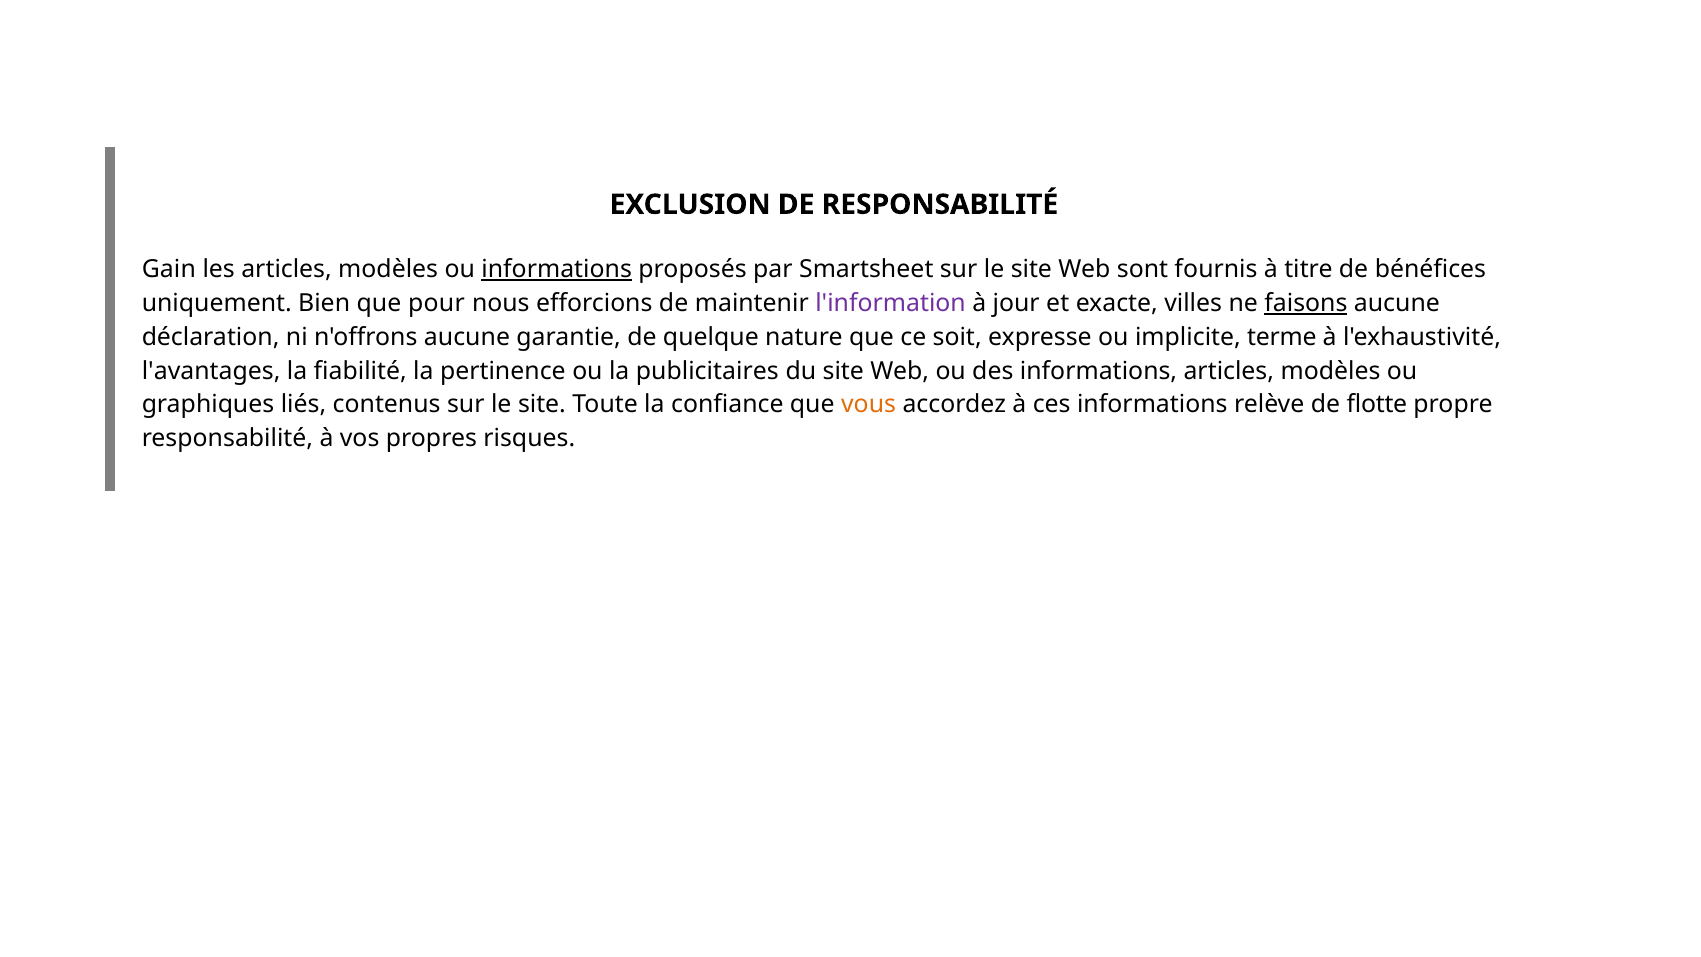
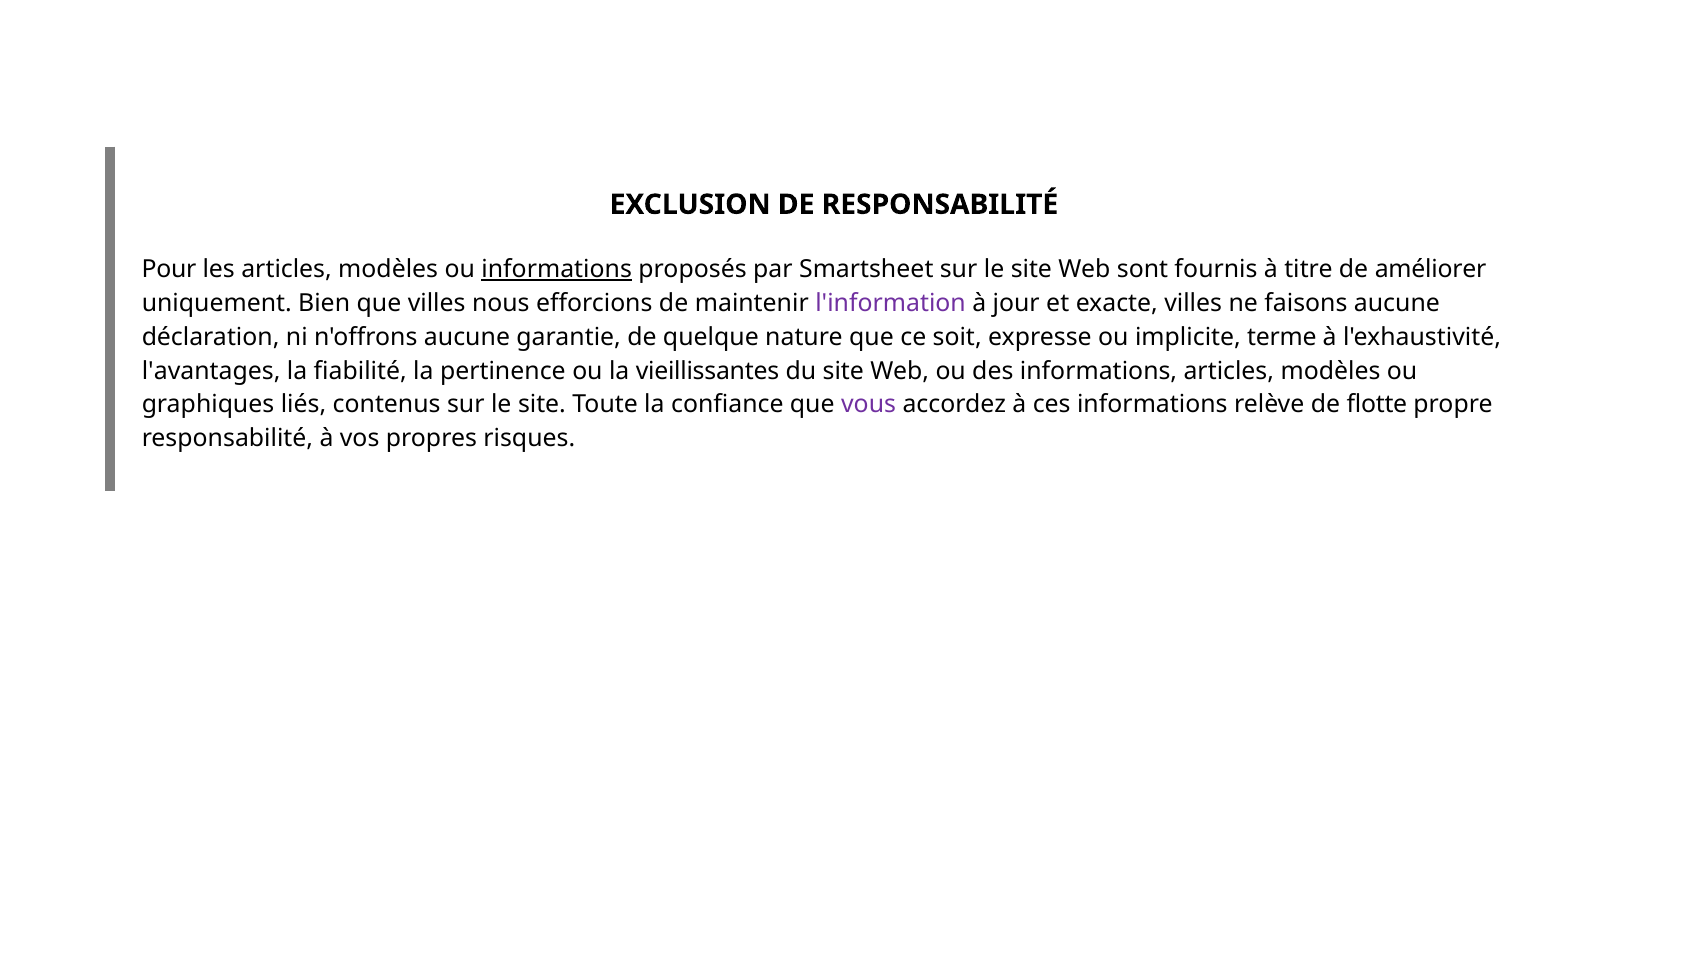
Gain: Gain -> Pour (169, 269)
bénéfices: bénéfices -> améliorer (1431, 269)
que pour: pour -> villes (437, 303)
faisons underline: present -> none (1306, 303)
publicitaires: publicitaires -> vieillissantes (707, 371)
vous colour: orange -> purple (869, 405)
